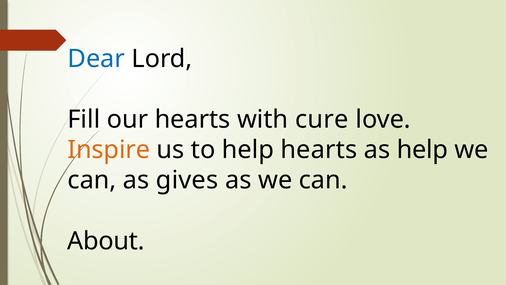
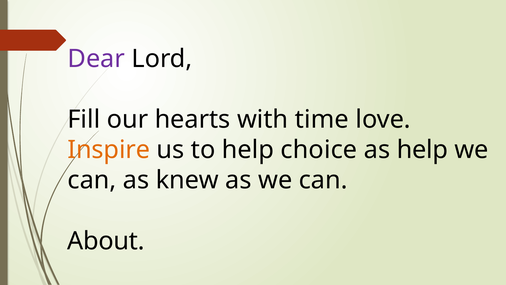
Dear colour: blue -> purple (96, 59)
cure: cure -> time (322, 119)
help hearts: hearts -> choice (319, 150)
gives: gives -> knew (187, 180)
